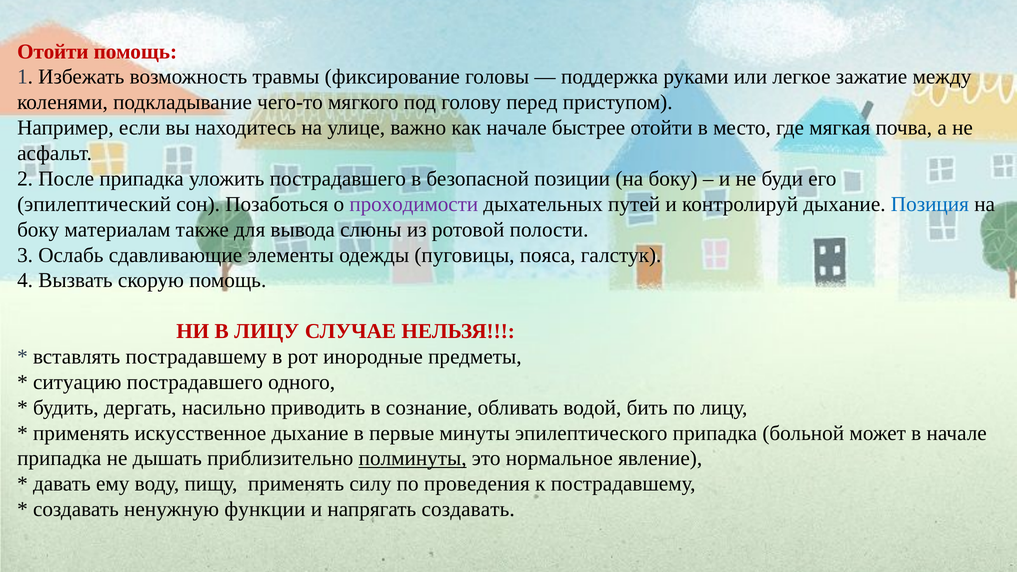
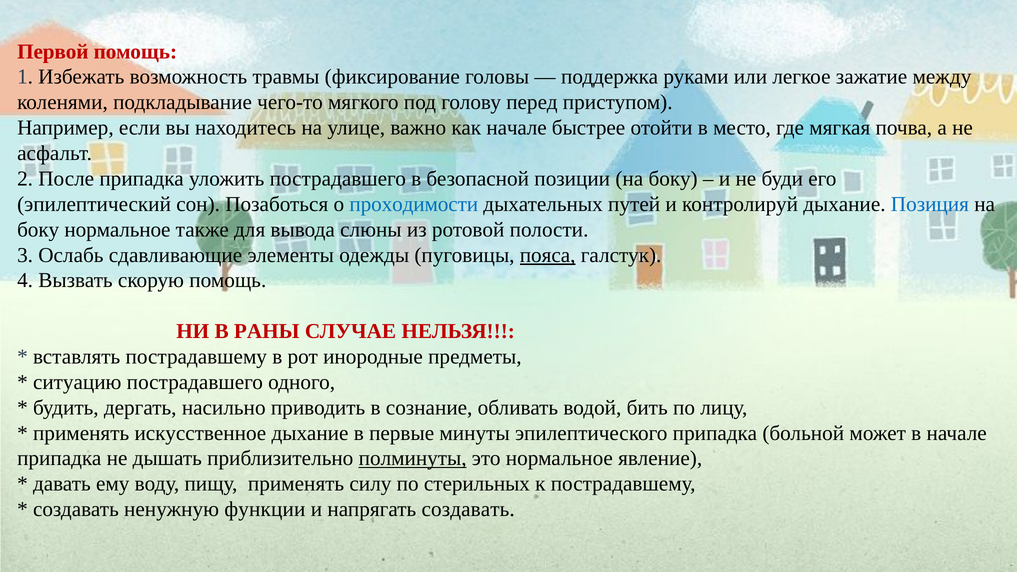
Отойти: Отойти -> Первой (53, 52)
проходимости colour: purple -> blue (414, 204)
боку материалам: материалам -> нормальное (117, 230)
пояса underline: none -> present (548, 255)
В ЛИЦУ: ЛИЦУ -> РАНЫ (267, 331)
проведения: проведения -> стерильных (477, 484)
